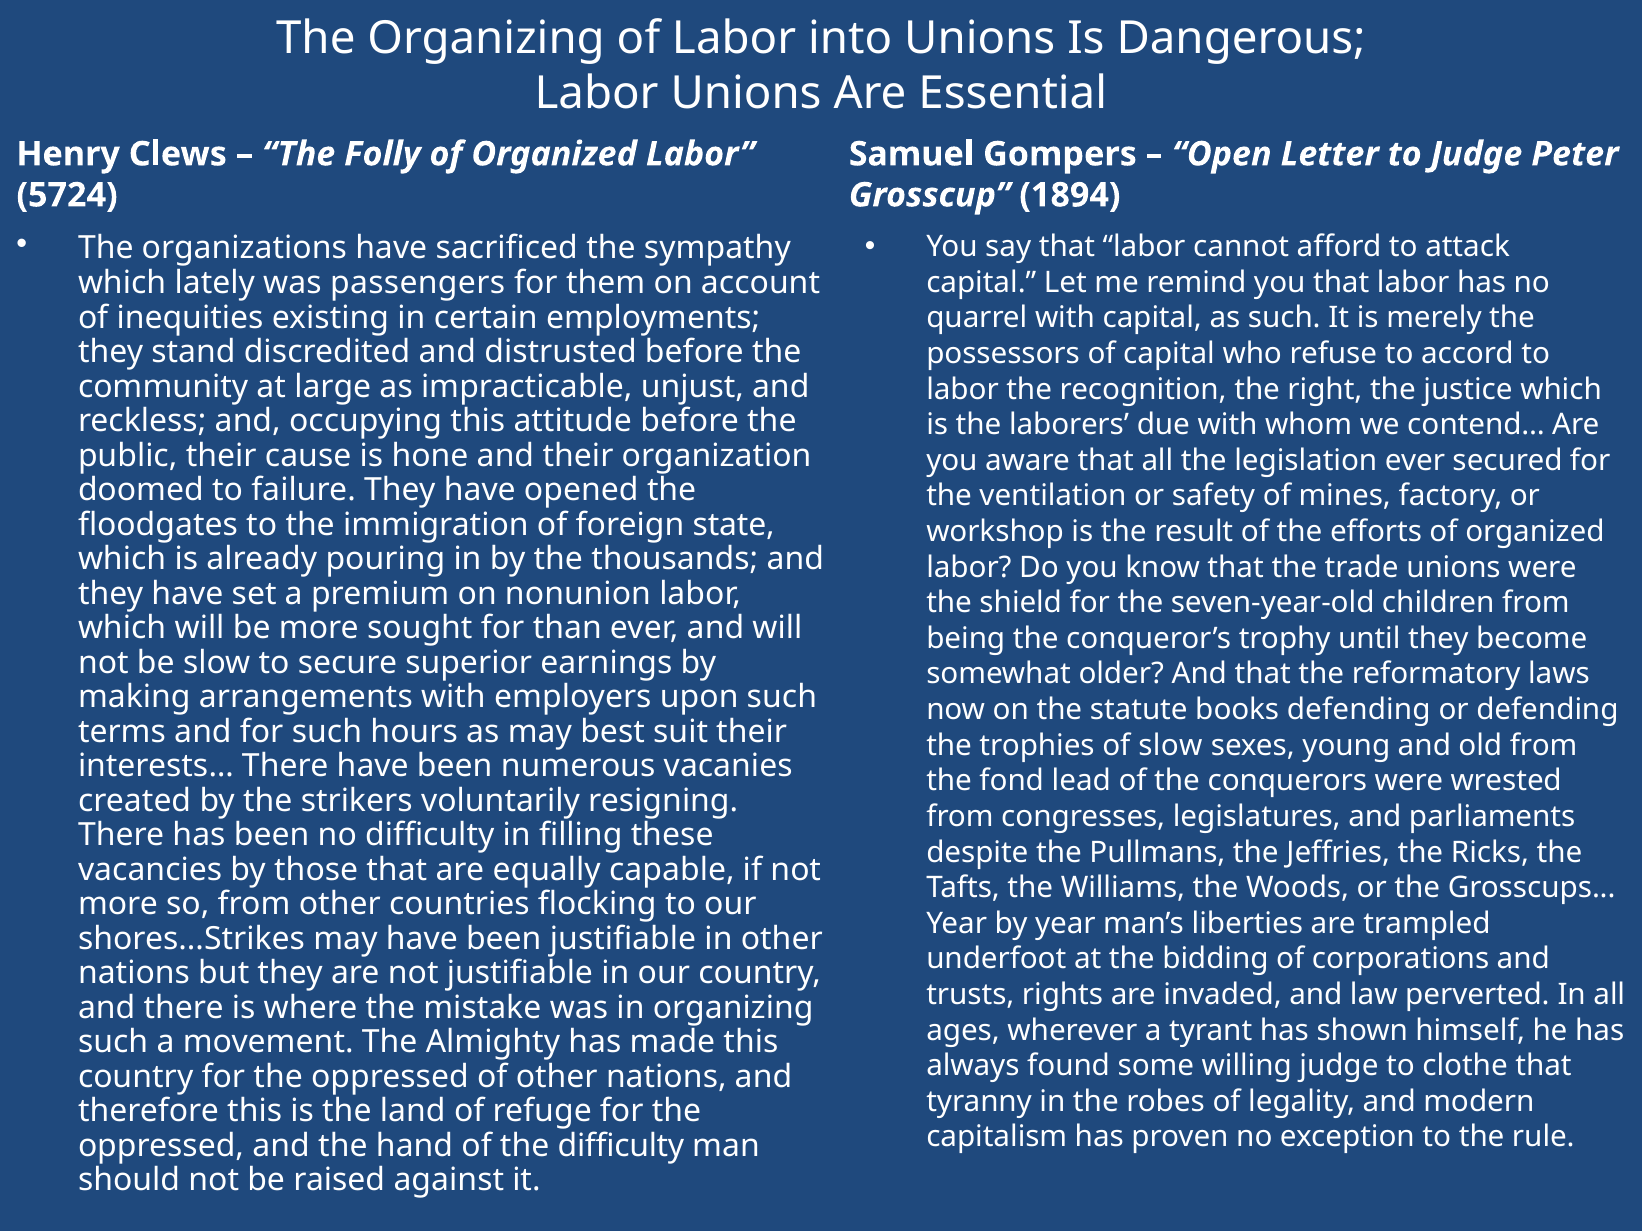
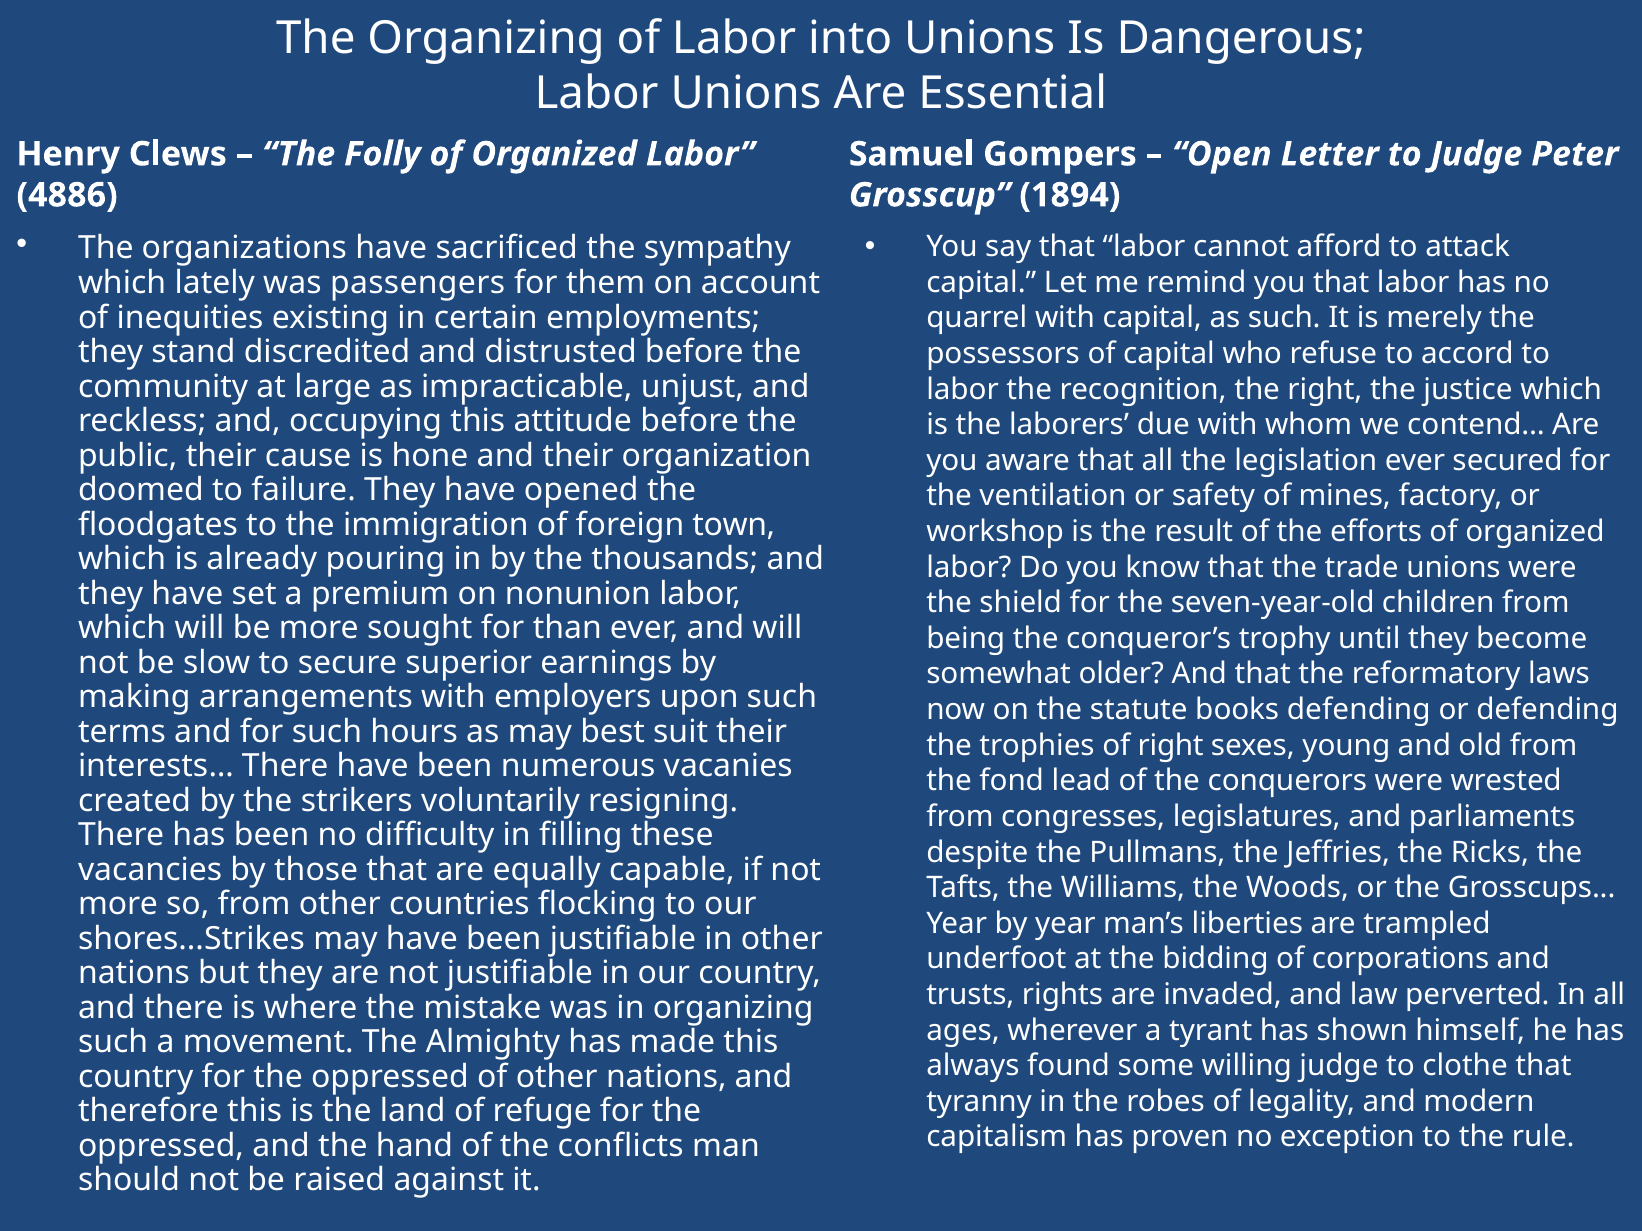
5724: 5724 -> 4886 (67, 195)
state: state -> town (734, 525)
of slow: slow -> right (1171, 746)
the difficulty: difficulty -> conflicts (621, 1146)
